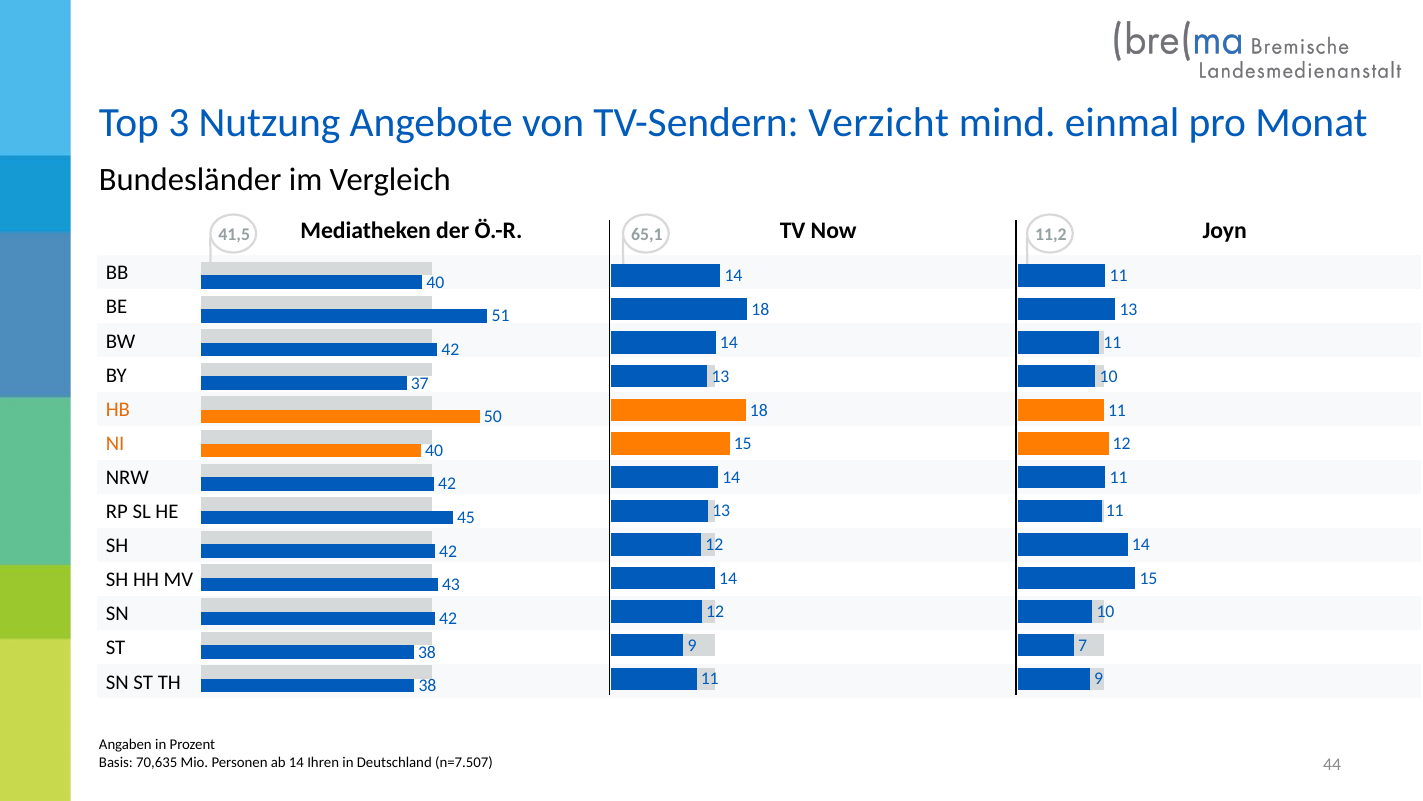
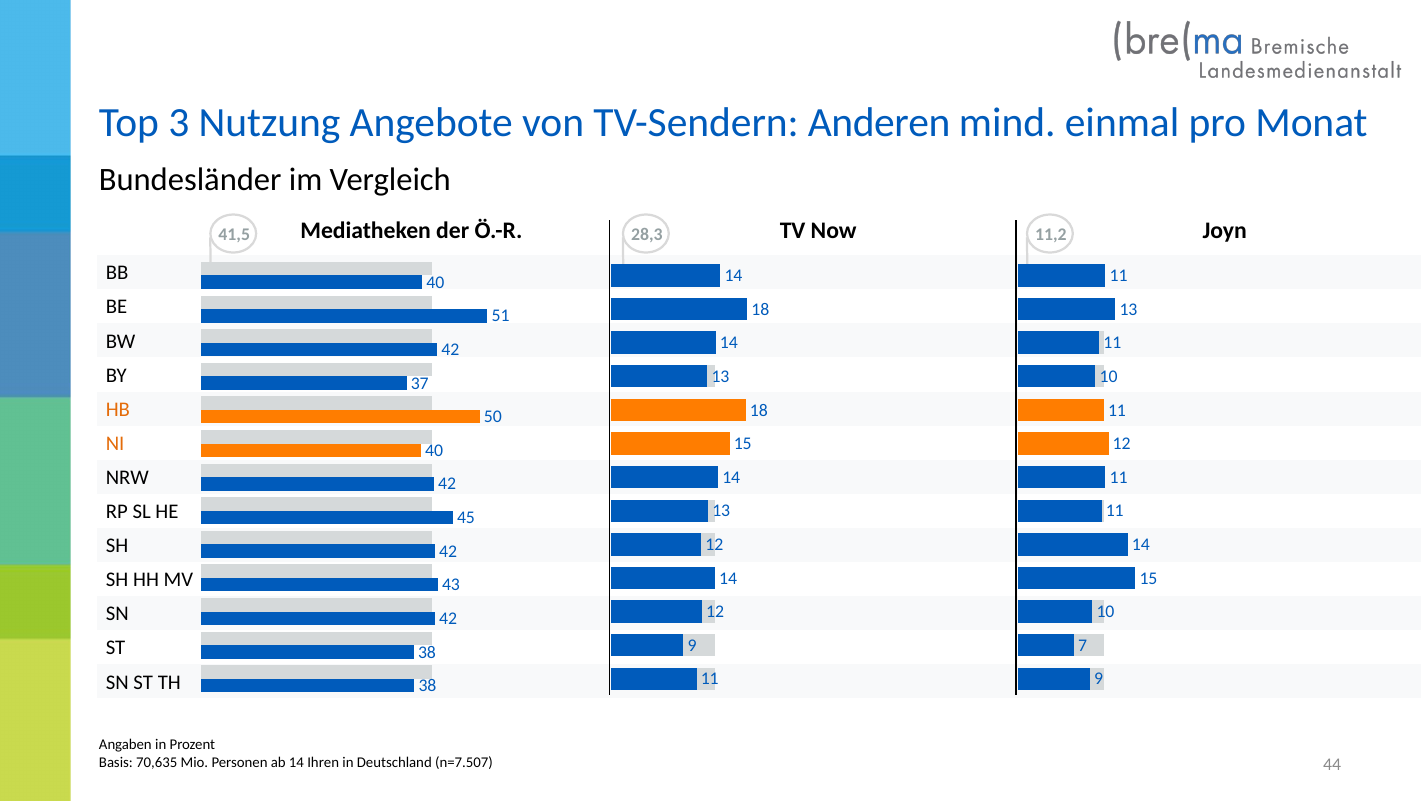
Verzicht: Verzicht -> Anderen (879, 122)
65,1: 65,1 -> 28,3 (647, 235)
